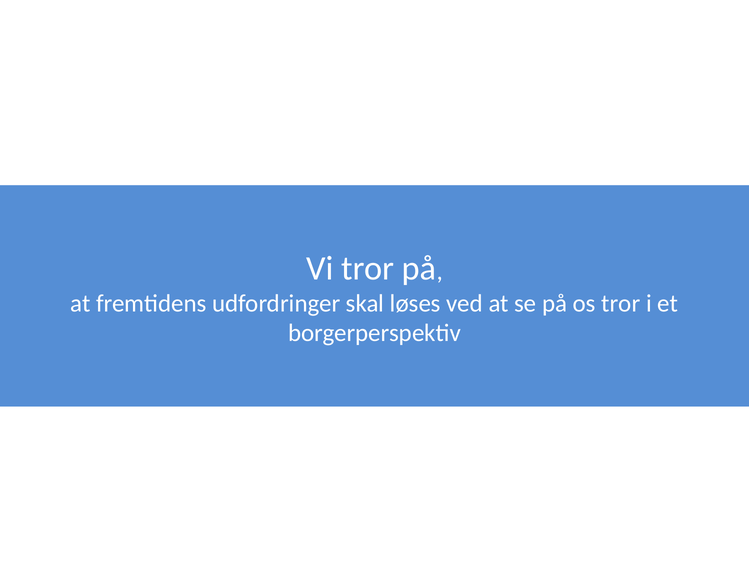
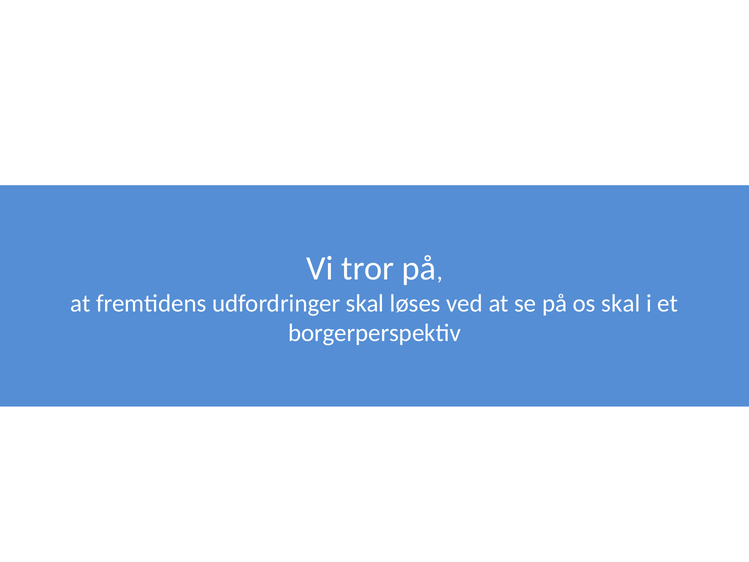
tror: tror -> skal (621, 303)
